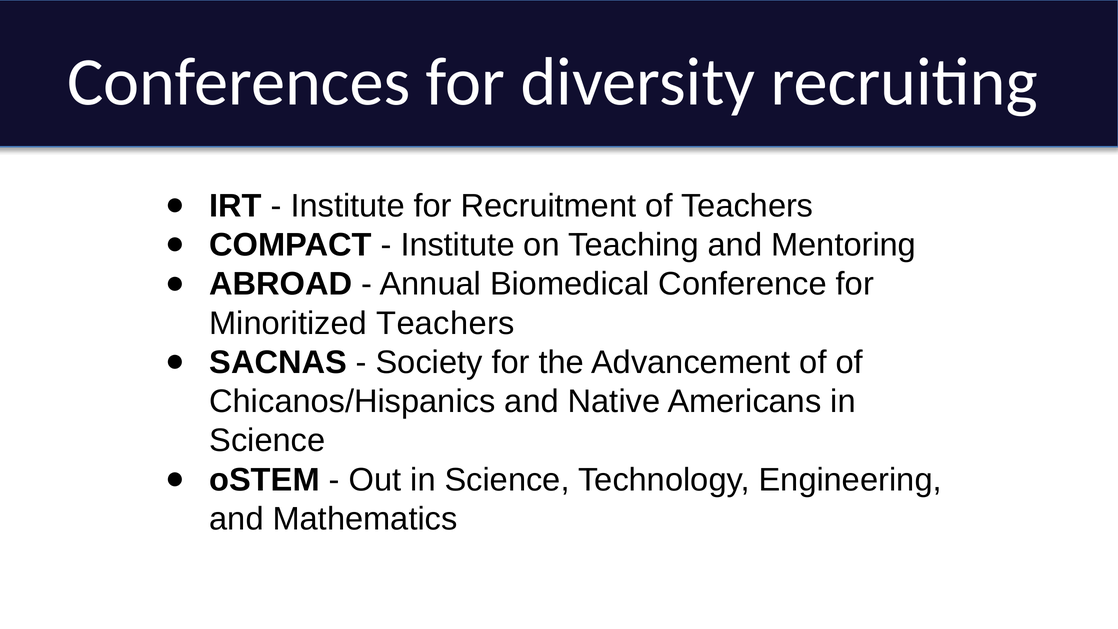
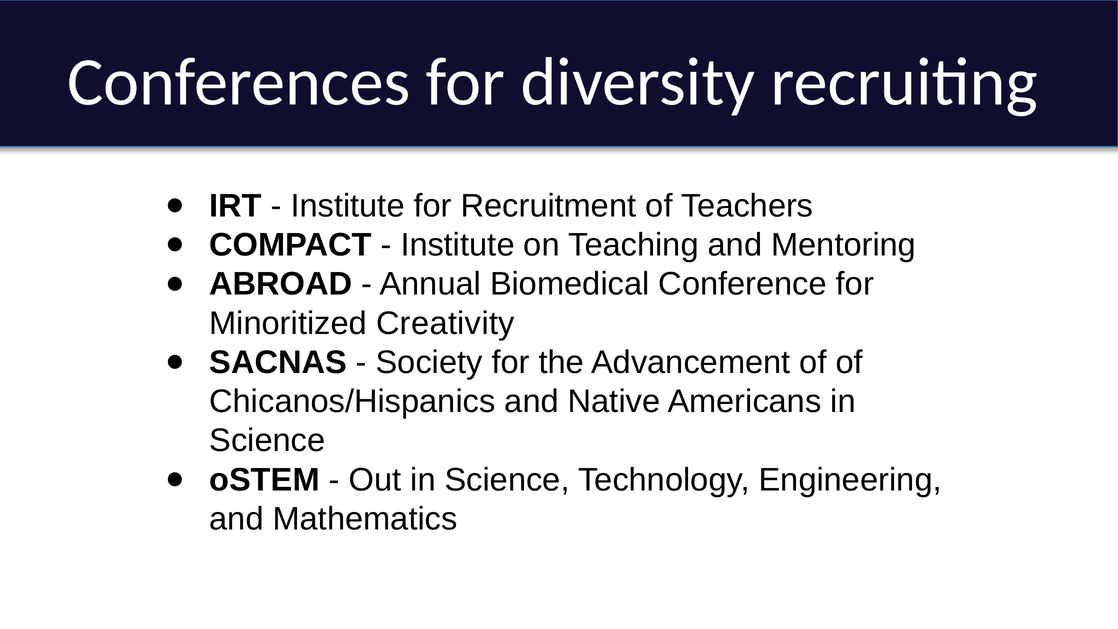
Minoritized Teachers: Teachers -> Creativity (445, 323)
